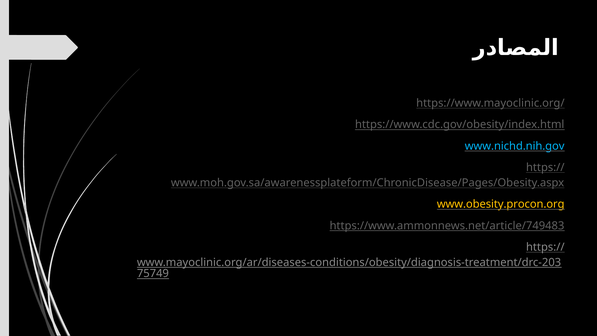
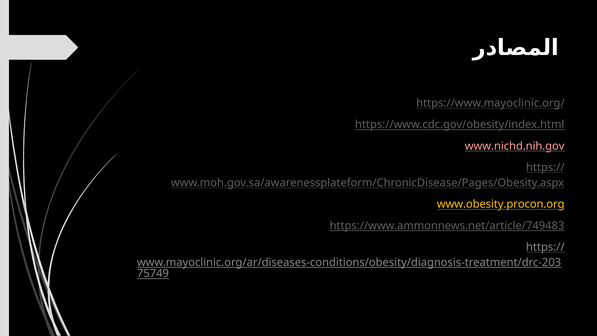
www.nichd.nih.gov colour: light blue -> pink (515, 146)
